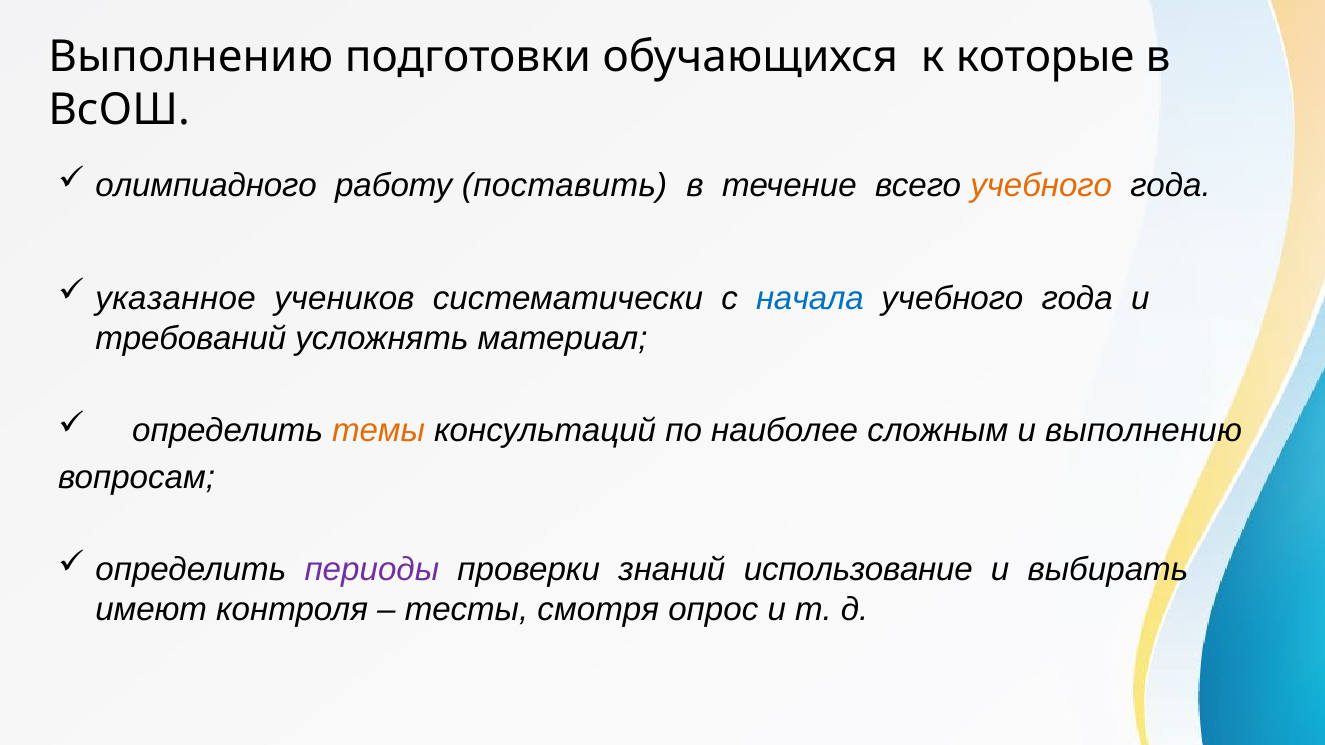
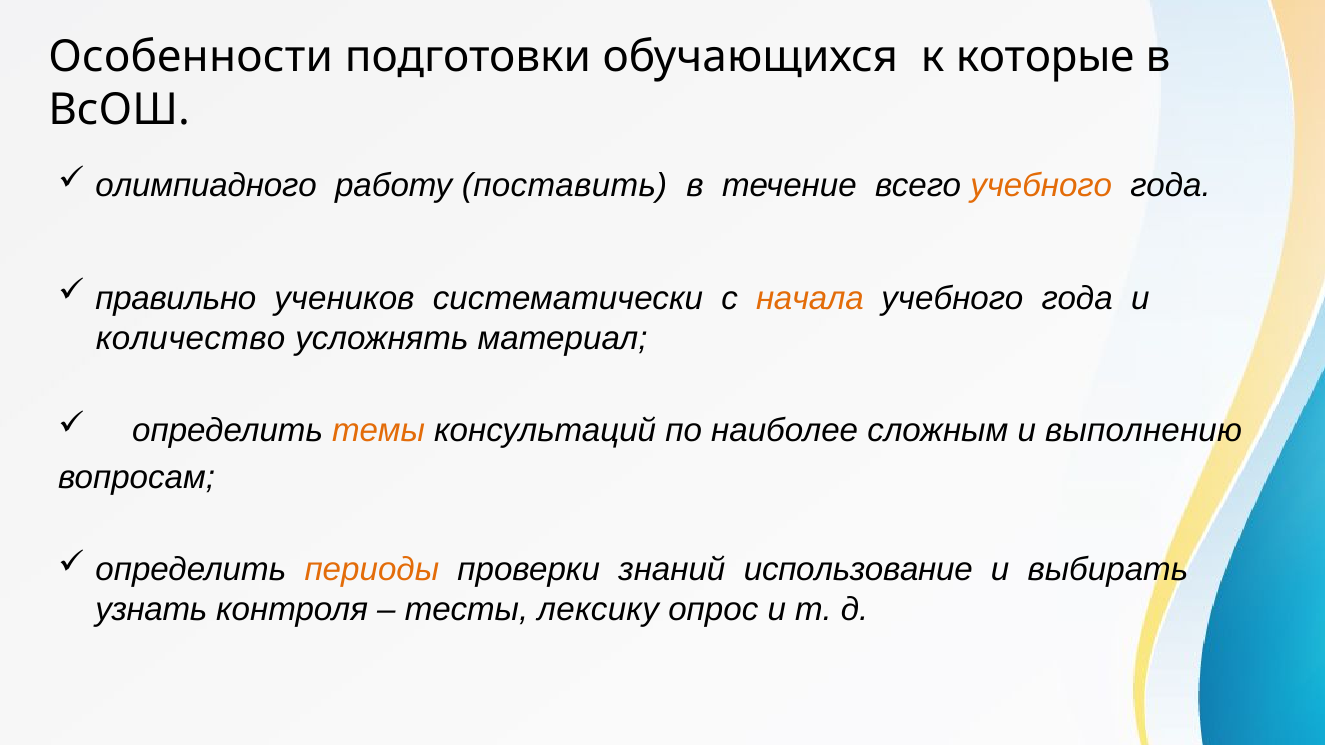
Выполнению: Выполнению -> Особенности (191, 57)
указанное: указанное -> правильно (176, 299)
начала colour: blue -> orange (810, 299)
требований: требований -> количество (191, 338)
периоды colour: purple -> orange (372, 570)
имеют: имеют -> узнать (151, 610)
смотря: смотря -> лексику (598, 610)
